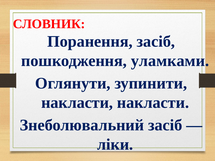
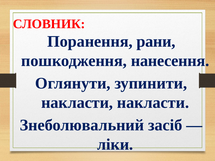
Поранення засіб: засіб -> рани (156, 41)
уламками: уламками -> нанесення (170, 61)
